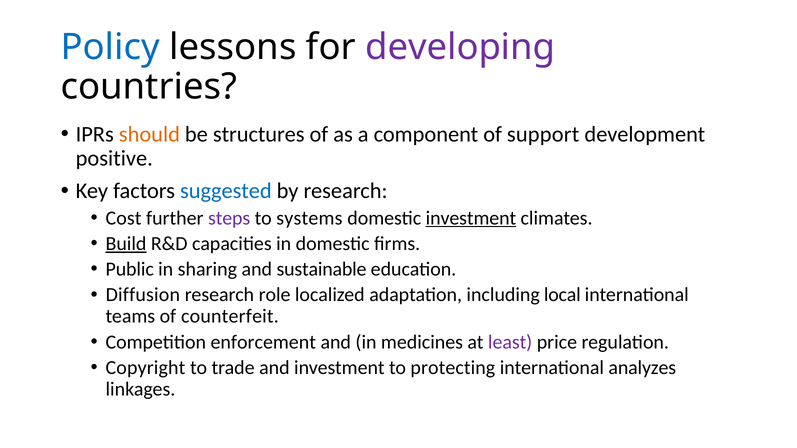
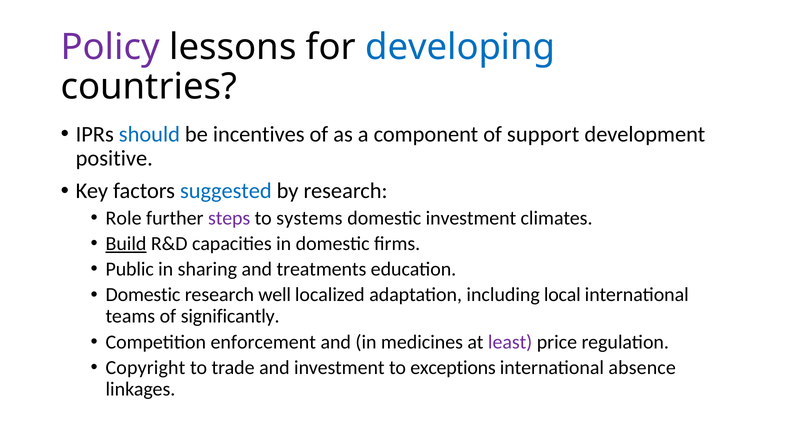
Policy colour: blue -> purple (110, 47)
developing colour: purple -> blue (460, 47)
should colour: orange -> blue (149, 134)
structures: structures -> incentives (259, 134)
Cost: Cost -> Role (124, 218)
investment underline: present -> none (471, 218)
sustainable: sustainable -> treatments (321, 269)
Diffusion: Diffusion -> Domestic (143, 295)
role: role -> well (275, 295)
counterfeit: counterfeit -> significantly (230, 317)
protecting: protecting -> exceptions (453, 368)
analyzes: analyzes -> absence (642, 368)
